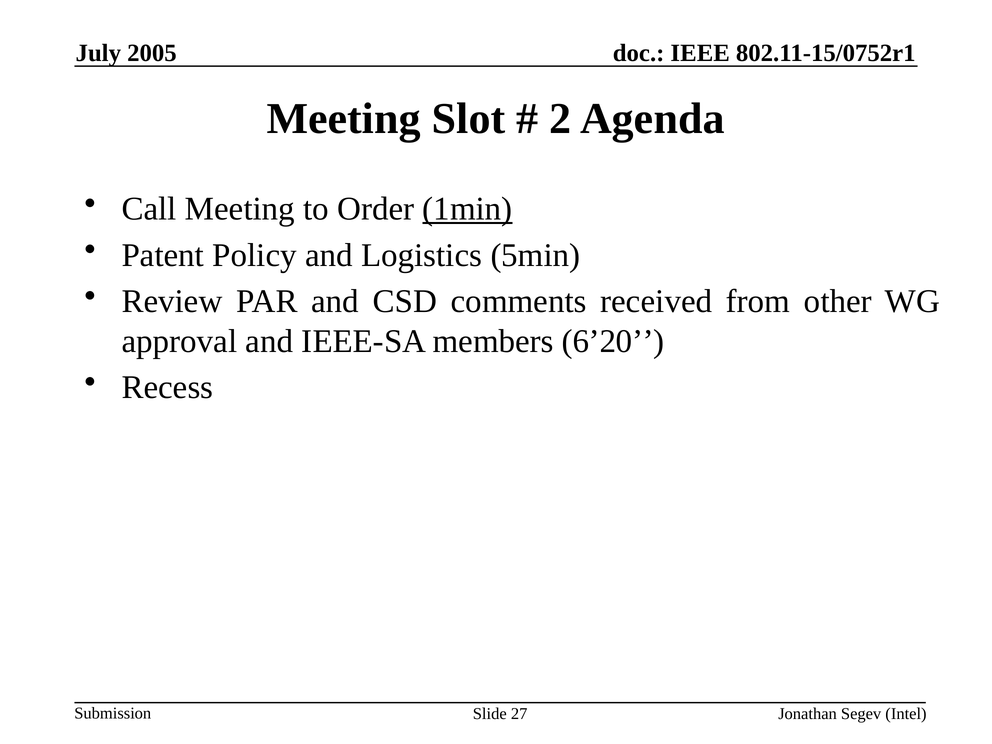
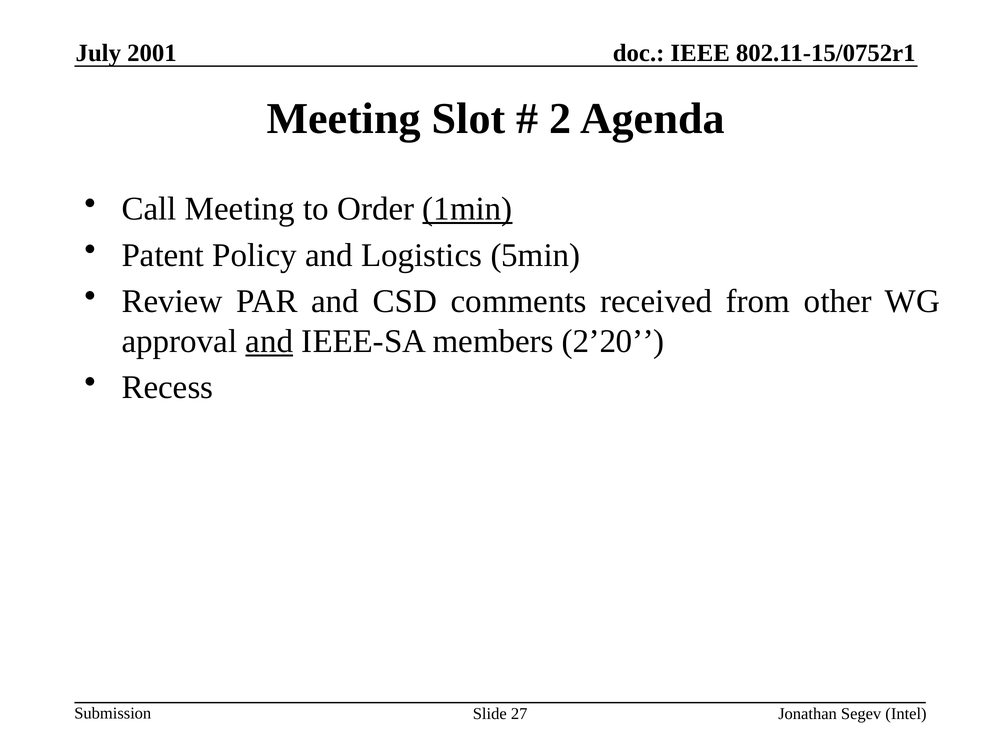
2005: 2005 -> 2001 (152, 53)
and underline: none -> present (269, 341)
6’20: 6’20 -> 2’20 (613, 341)
